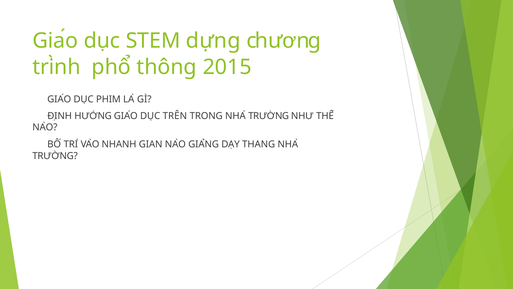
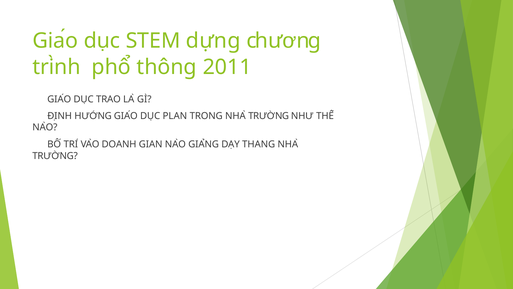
2015: 2015 -> 2011 (227, 67)
PHIM: PHIM -> TRAO (108, 99)
TRÊN: TRÊN -> PLAN (175, 116)
NHANH: NHANH -> DOANH (119, 144)
